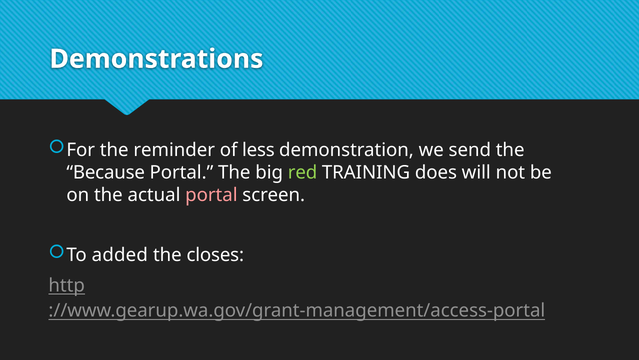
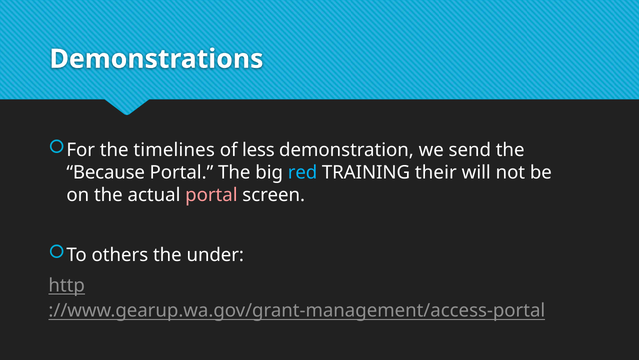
reminder: reminder -> timelines (174, 150)
red colour: light green -> light blue (303, 172)
does: does -> their (436, 172)
added: added -> others (120, 255)
closes: closes -> under (215, 255)
